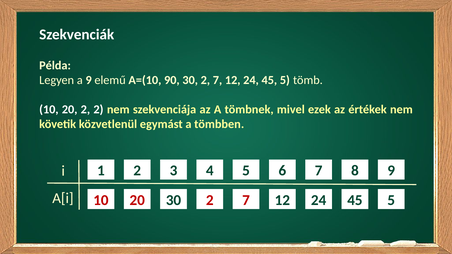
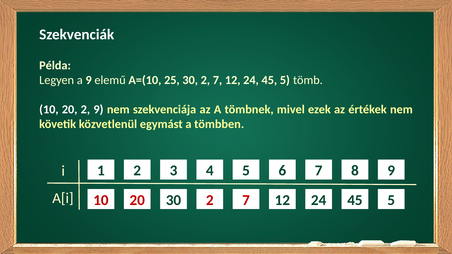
90: 90 -> 25 (172, 80)
2 2: 2 -> 9 (98, 110)
